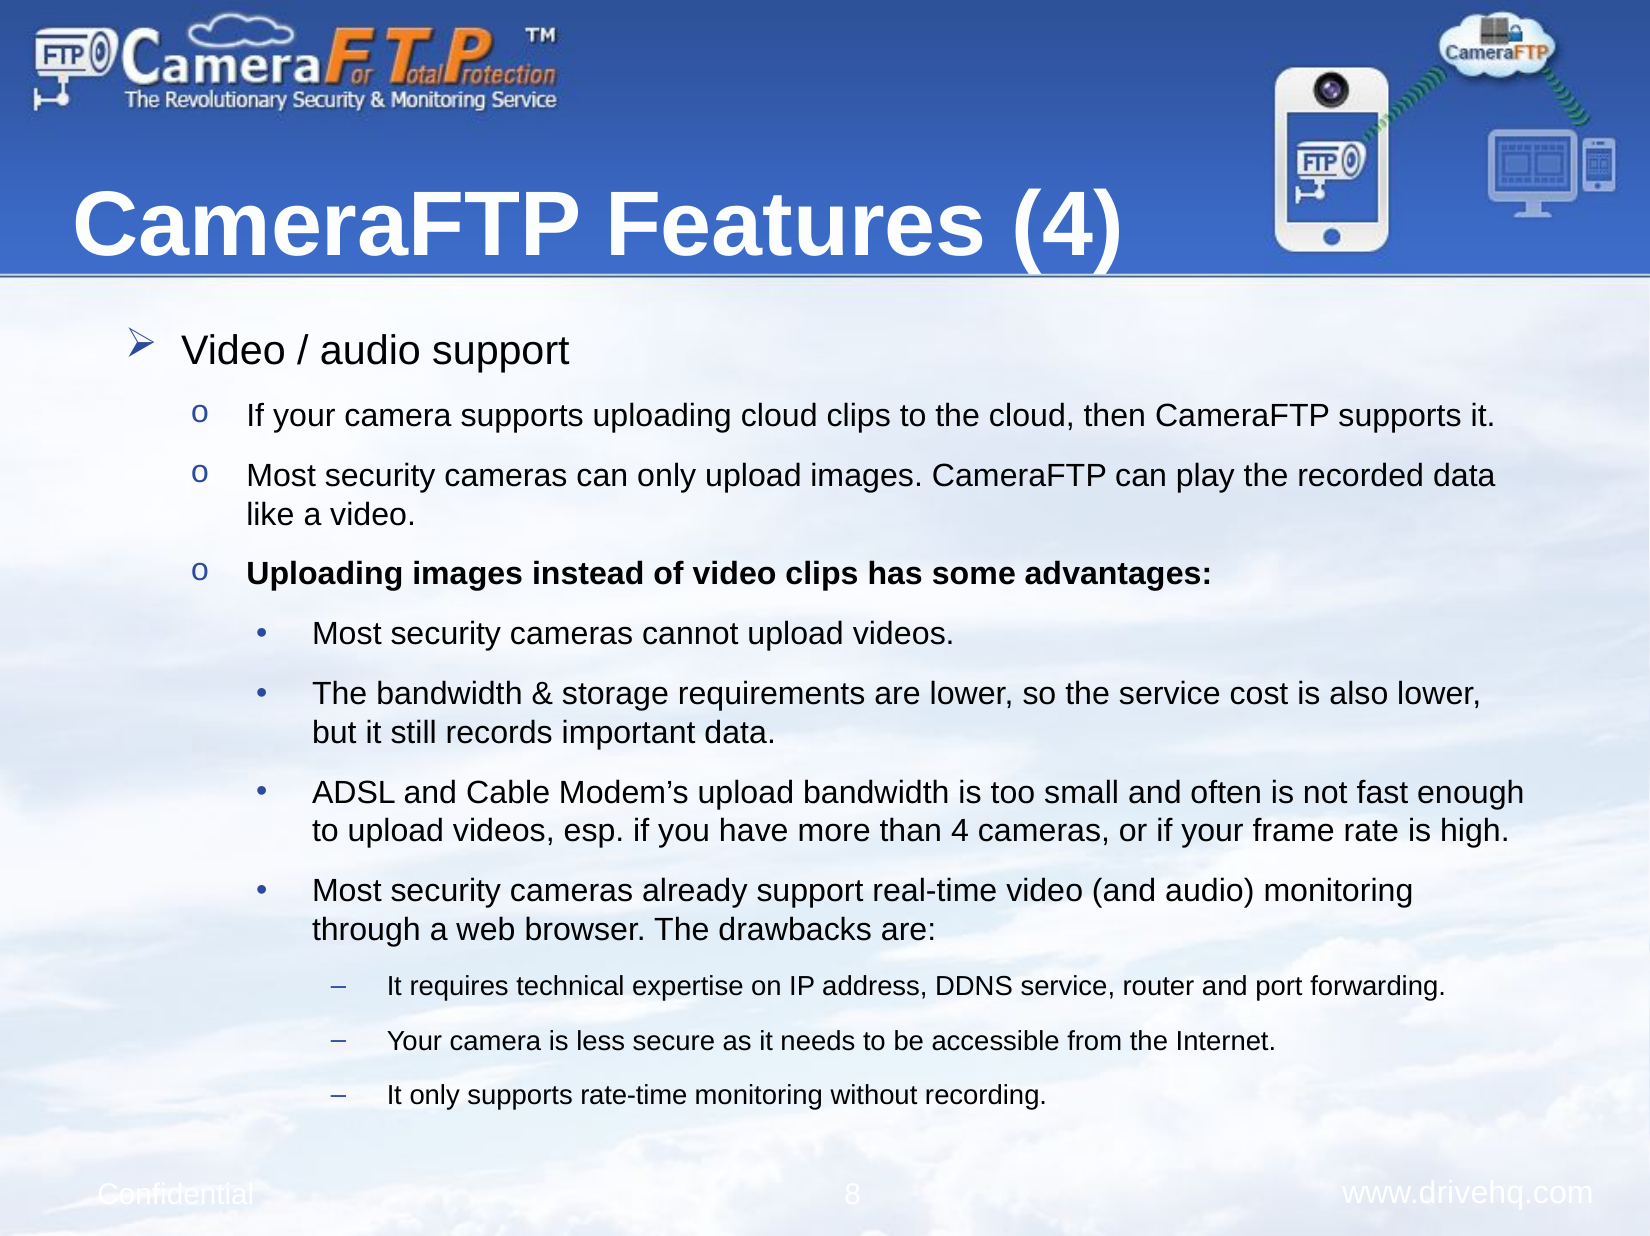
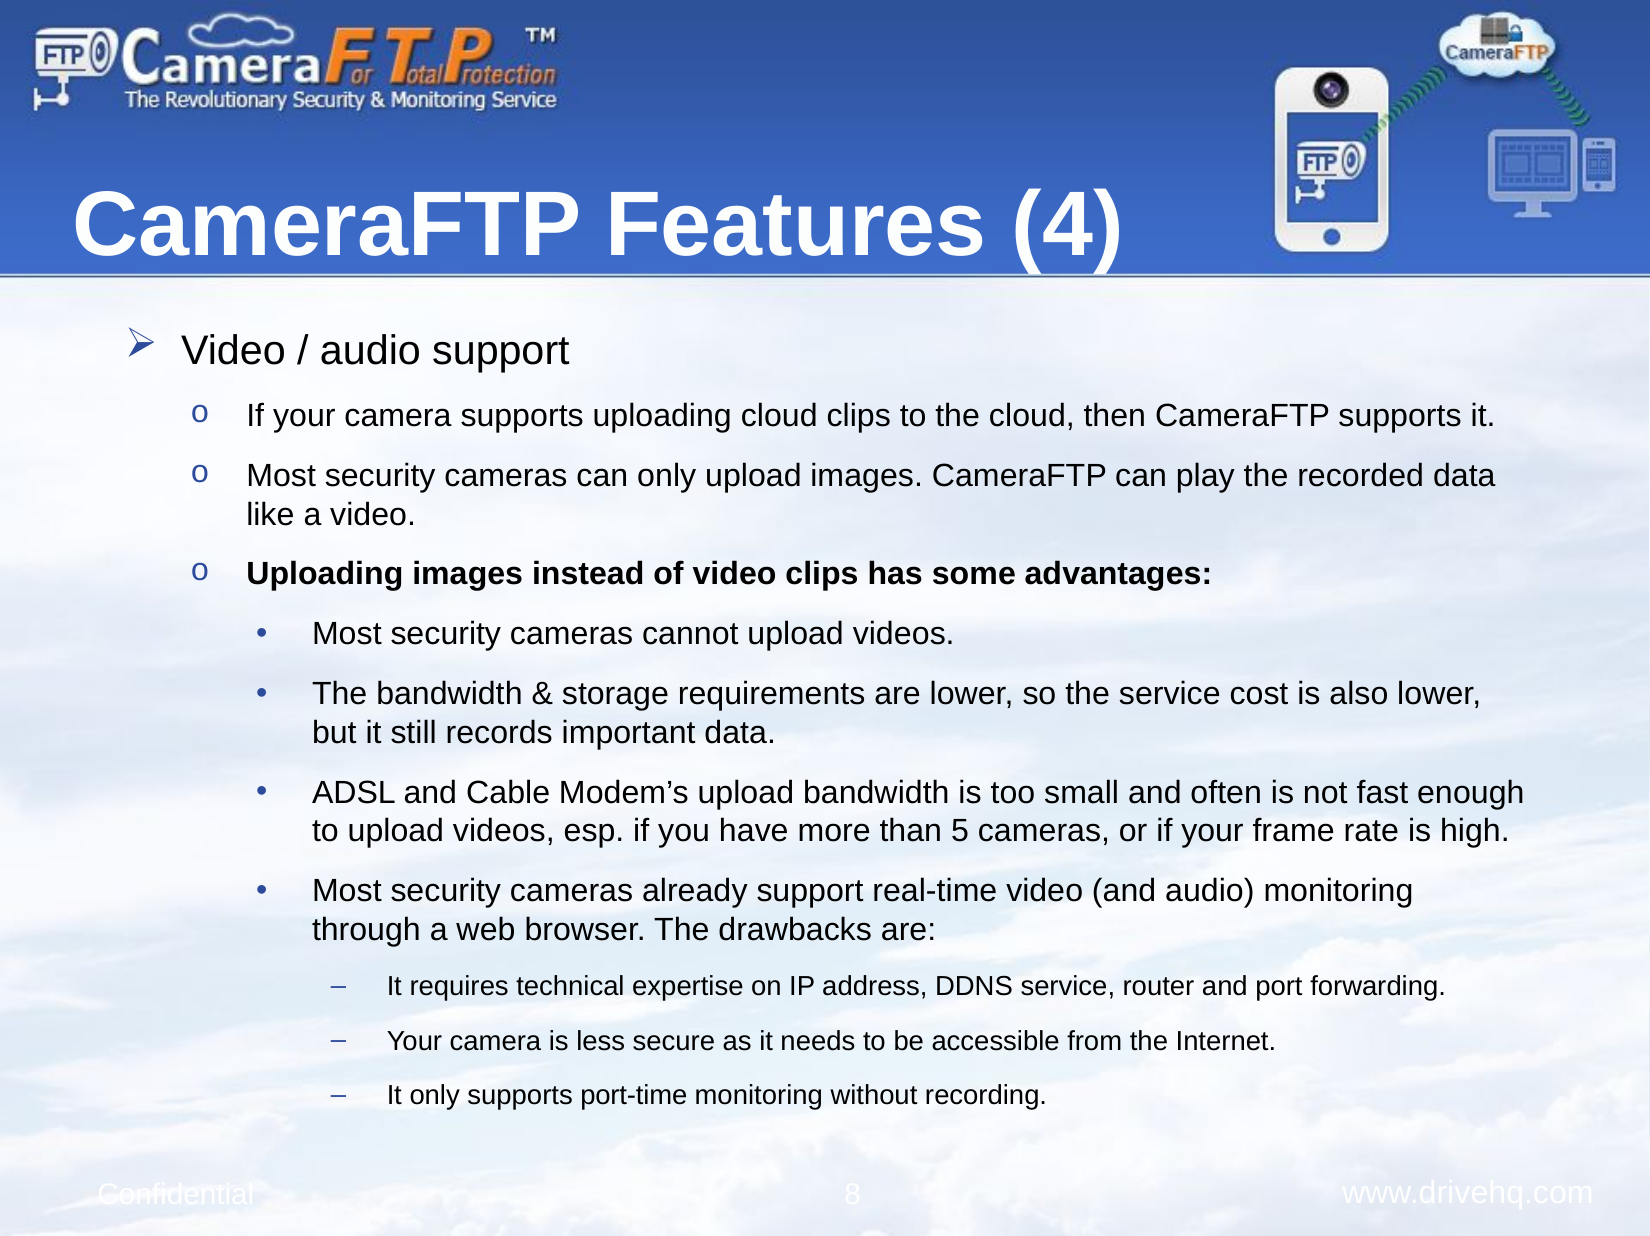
than 4: 4 -> 5 (960, 831)
rate-time: rate-time -> port-time (634, 1095)
